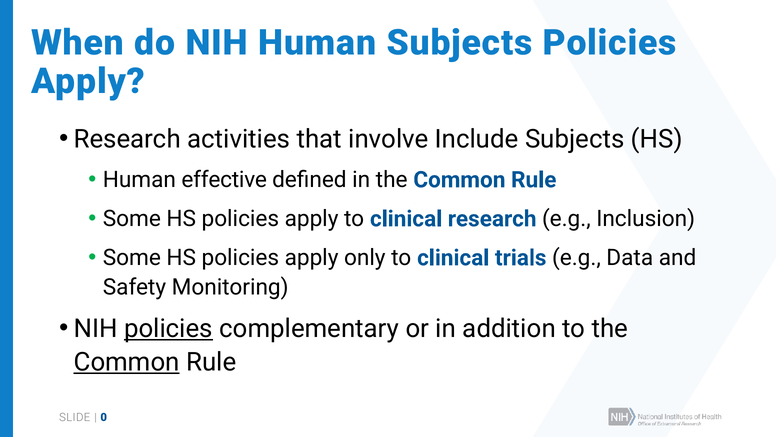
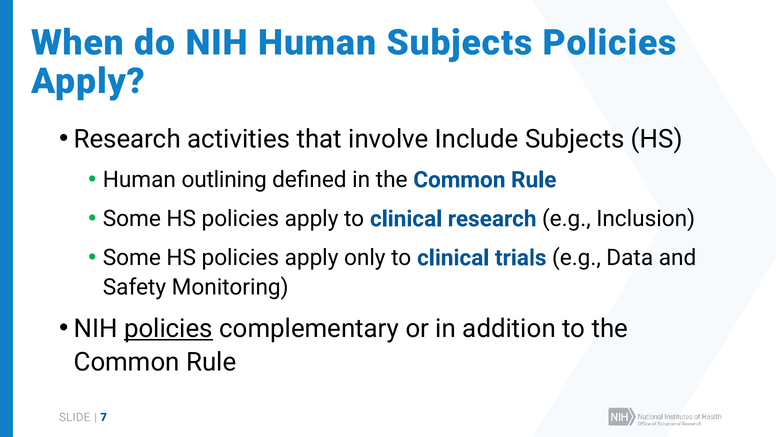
effective: effective -> outlining (224, 180)
Common underline: present -> none (127, 362)
0: 0 -> 7 (104, 417)
